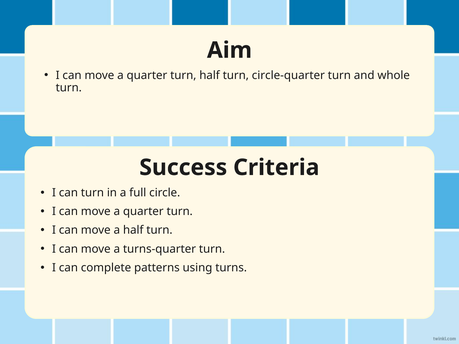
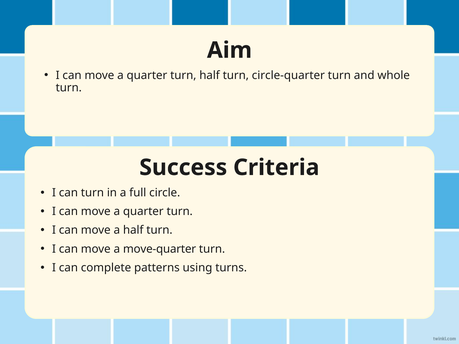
turns-quarter: turns-quarter -> move-quarter (160, 249)
